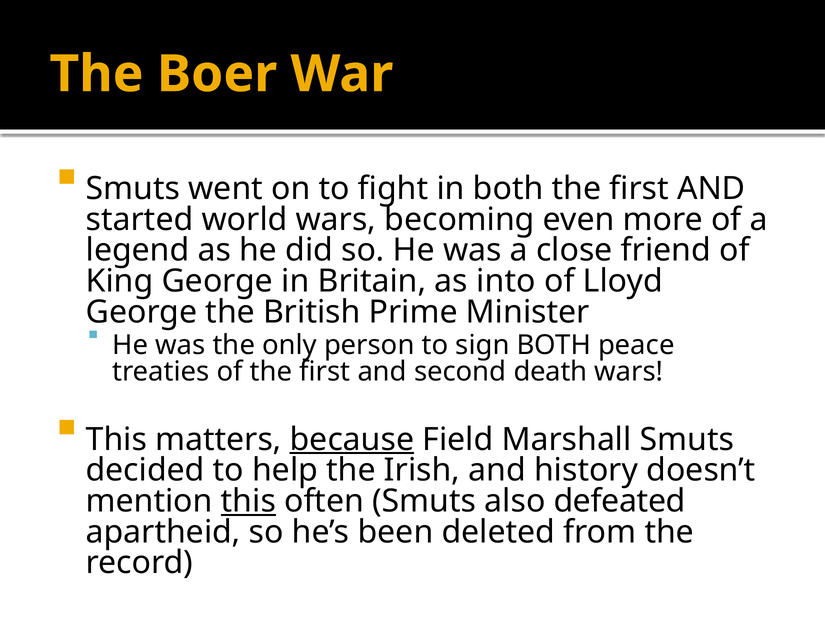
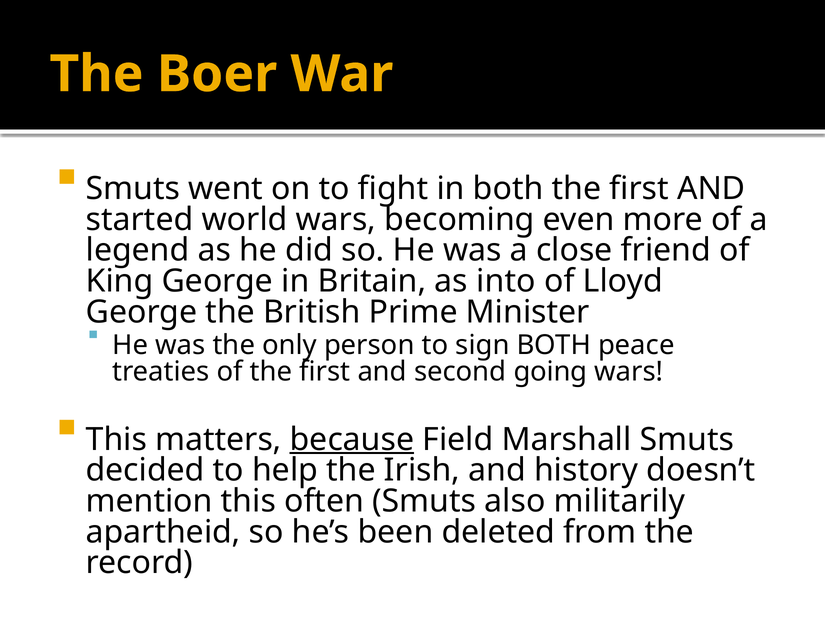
death: death -> going (550, 371)
this underline: present -> none (248, 501)
defeated: defeated -> militarily (619, 501)
